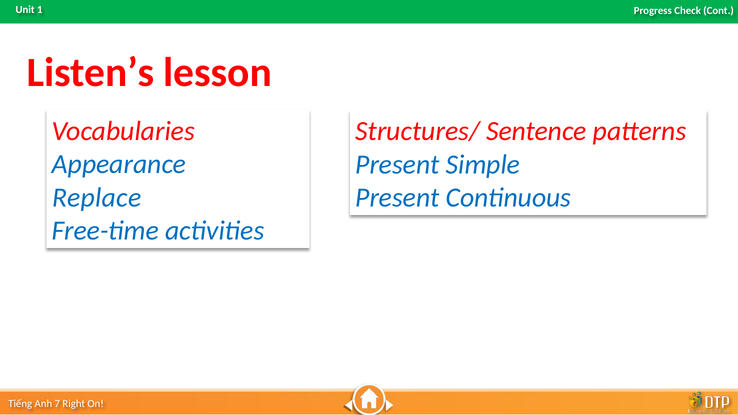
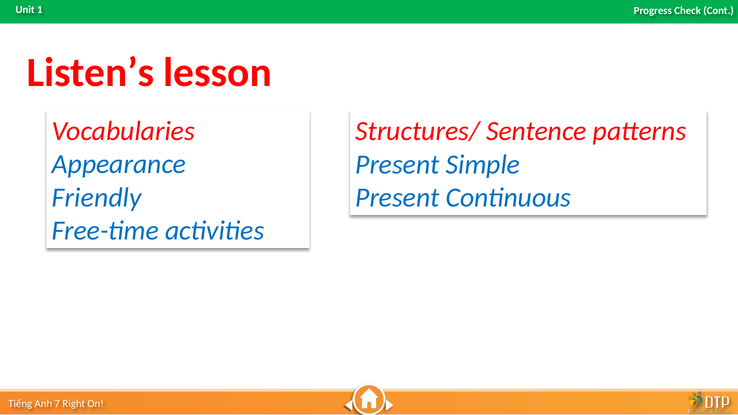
Replace: Replace -> Friendly (97, 197)
